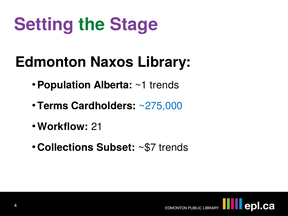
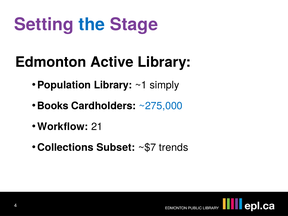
the colour: green -> blue (92, 25)
Naxos: Naxos -> Active (112, 62)
Population Alberta: Alberta -> Library (113, 85)
~1 trends: trends -> simply (164, 85)
Terms: Terms -> Books (53, 106)
